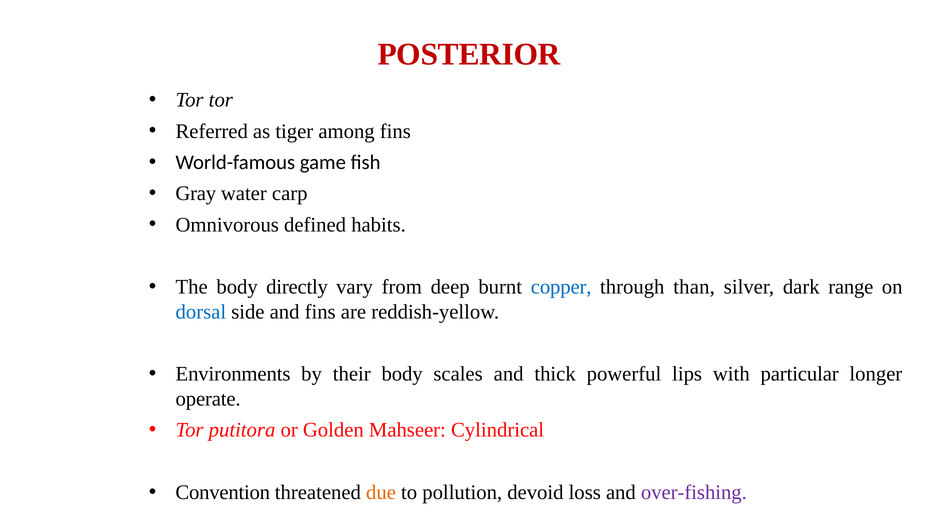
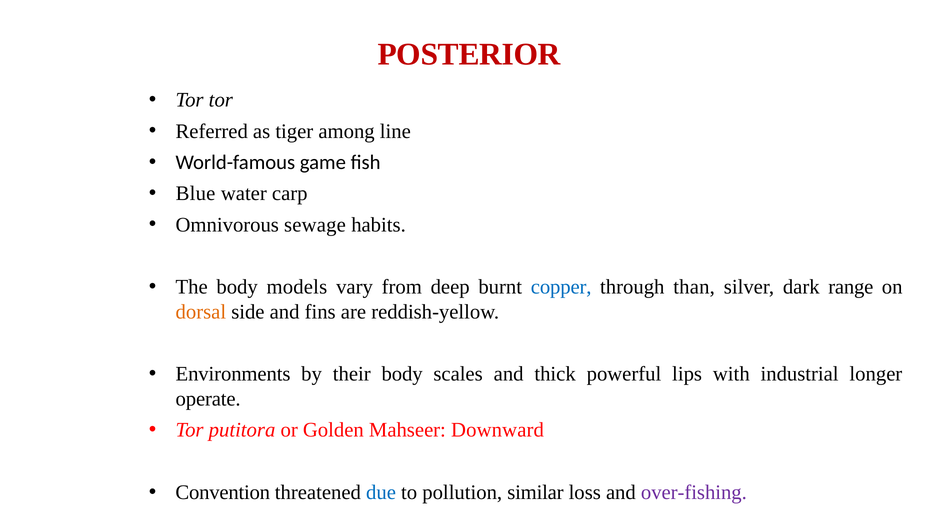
among fins: fins -> line (395, 131)
Gray: Gray -> Blue (196, 194)
defined: defined -> sewage (315, 225)
directly: directly -> models (297, 287)
dorsal colour: blue -> orange (201, 312)
particular: particular -> industrial (800, 374)
Cylindrical: Cylindrical -> Downward (498, 430)
due colour: orange -> blue (381, 492)
devoid: devoid -> similar (535, 492)
